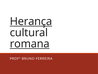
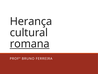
Herança underline: present -> none (31, 21)
